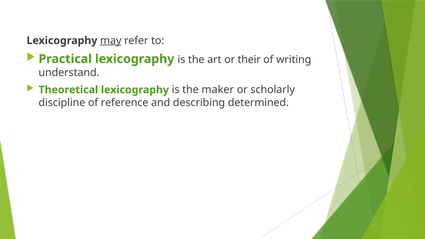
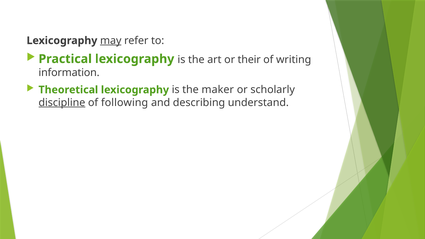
understand: understand -> information (69, 73)
discipline underline: none -> present (62, 103)
reference: reference -> following (125, 103)
determined: determined -> understand (258, 103)
